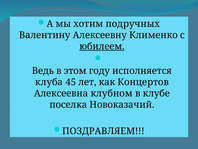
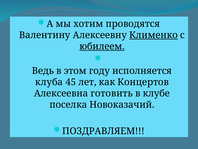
подручных: подручных -> проводятся (133, 24)
Клименко underline: none -> present (153, 35)
клубном: клубном -> готовить (112, 93)
